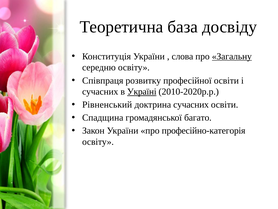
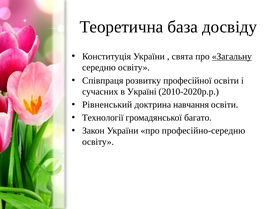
слова: слова -> свята (182, 56)
Україні underline: present -> none (142, 91)
доктрина сучасних: сучасних -> навчання (191, 104)
Спадщина: Спадщина -> Технології (103, 117)
професійно-категорія: професійно-категорія -> професійно-середню (203, 130)
